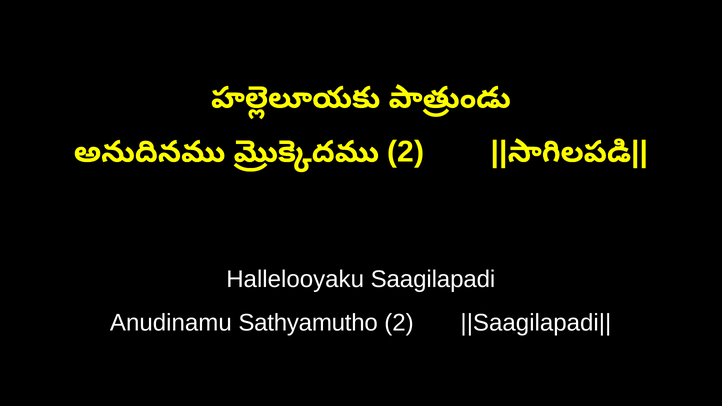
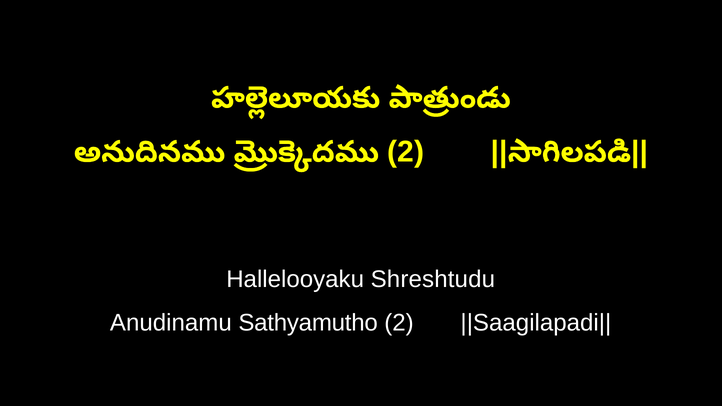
Saagilapadi: Saagilapadi -> Shreshtudu (433, 280)
